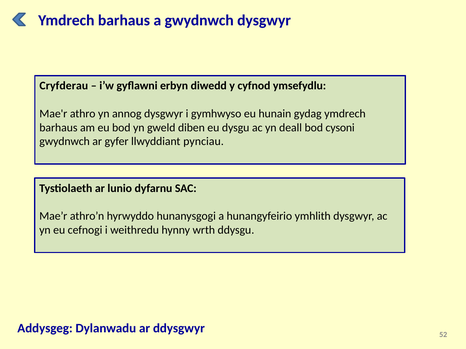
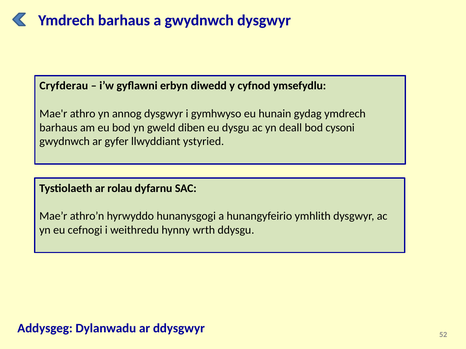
pynciau: pynciau -> ystyried (204, 142)
lunio: lunio -> rolau (120, 188)
